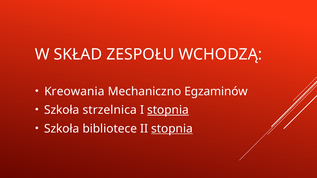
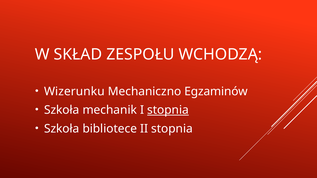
Kreowania: Kreowania -> Wizerunku (74, 92)
strzelnica: strzelnica -> mechanik (110, 110)
stopnia underline: present -> none (172, 129)
